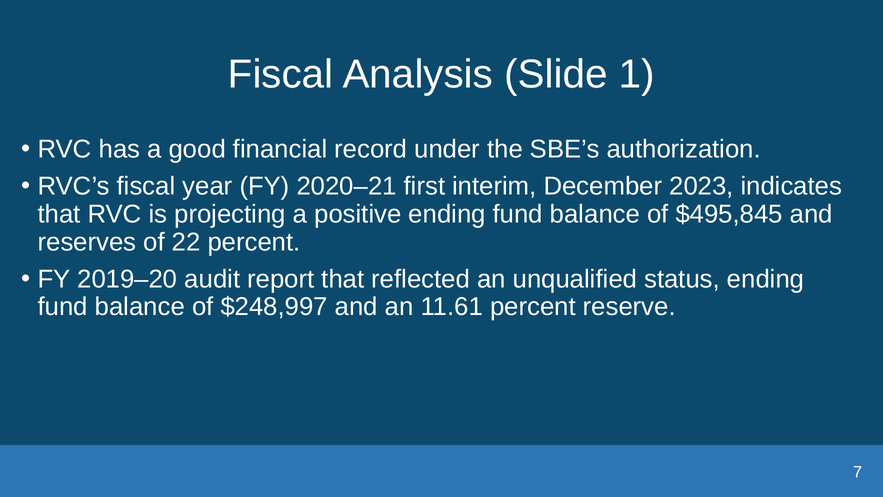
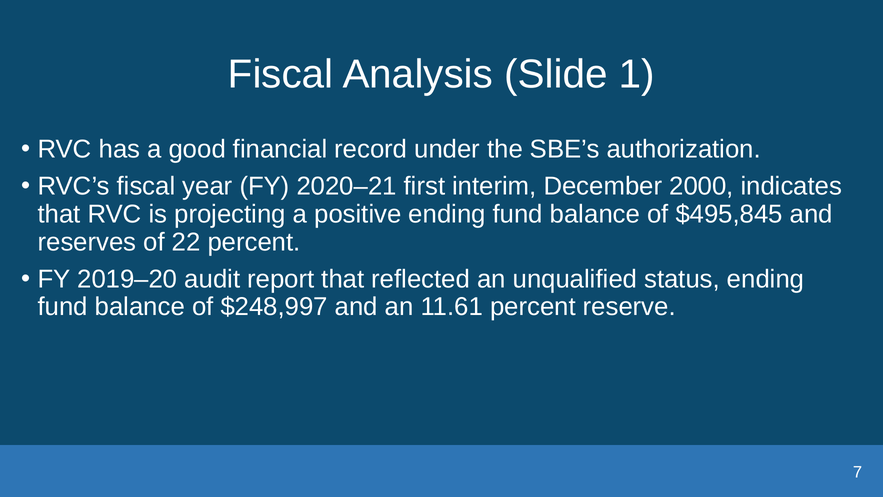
2023: 2023 -> 2000 (701, 186)
